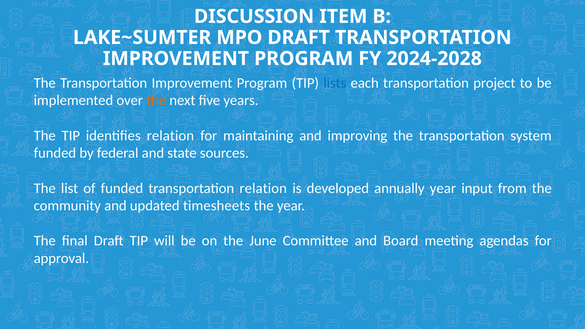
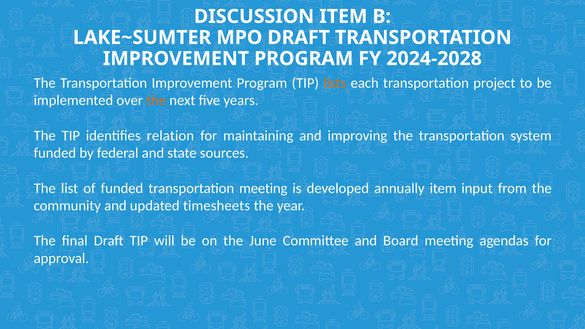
lists colour: blue -> orange (335, 83)
transportation relation: relation -> meeting (263, 188)
annually year: year -> item (443, 188)
